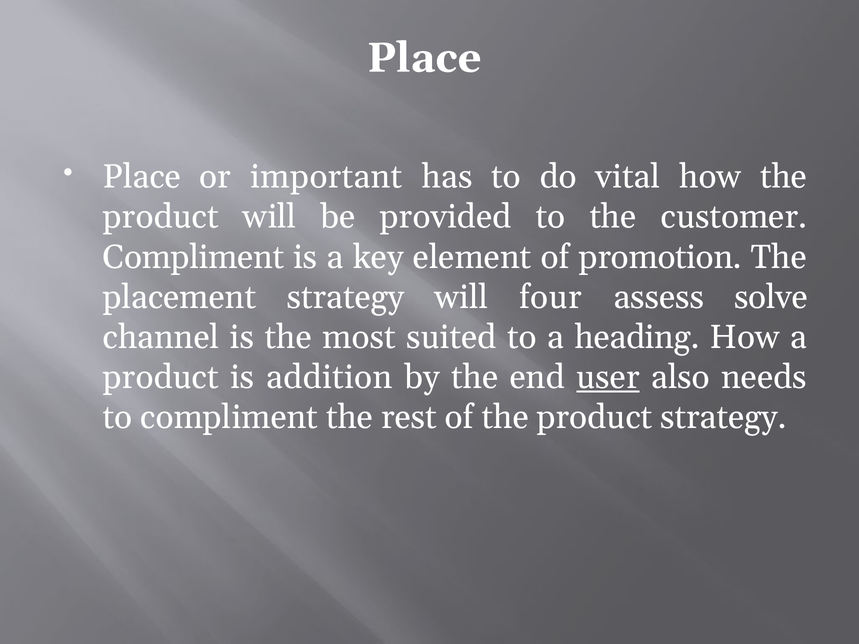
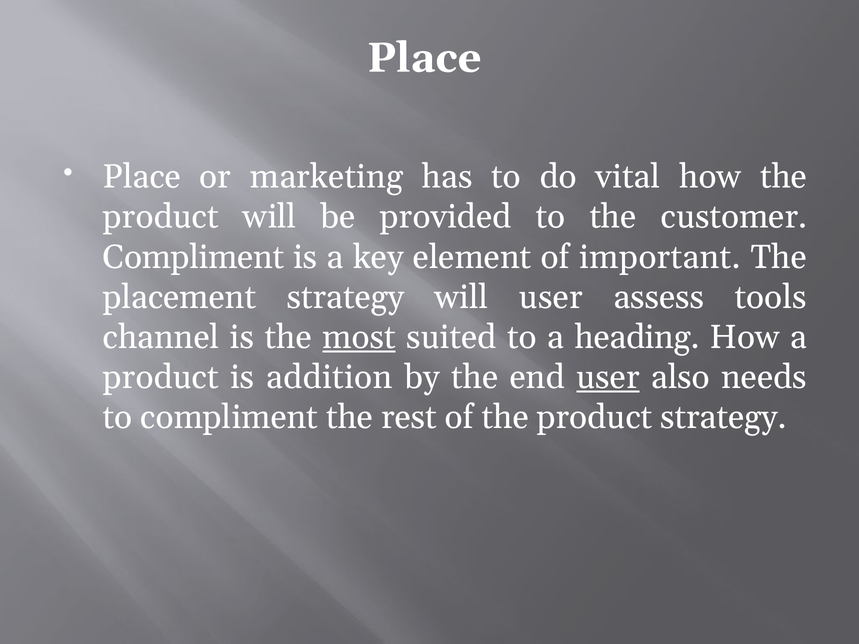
important: important -> marketing (327, 177)
promotion: promotion -> important (660, 257)
will four: four -> user (551, 297)
solve: solve -> tools (771, 297)
most underline: none -> present (359, 337)
